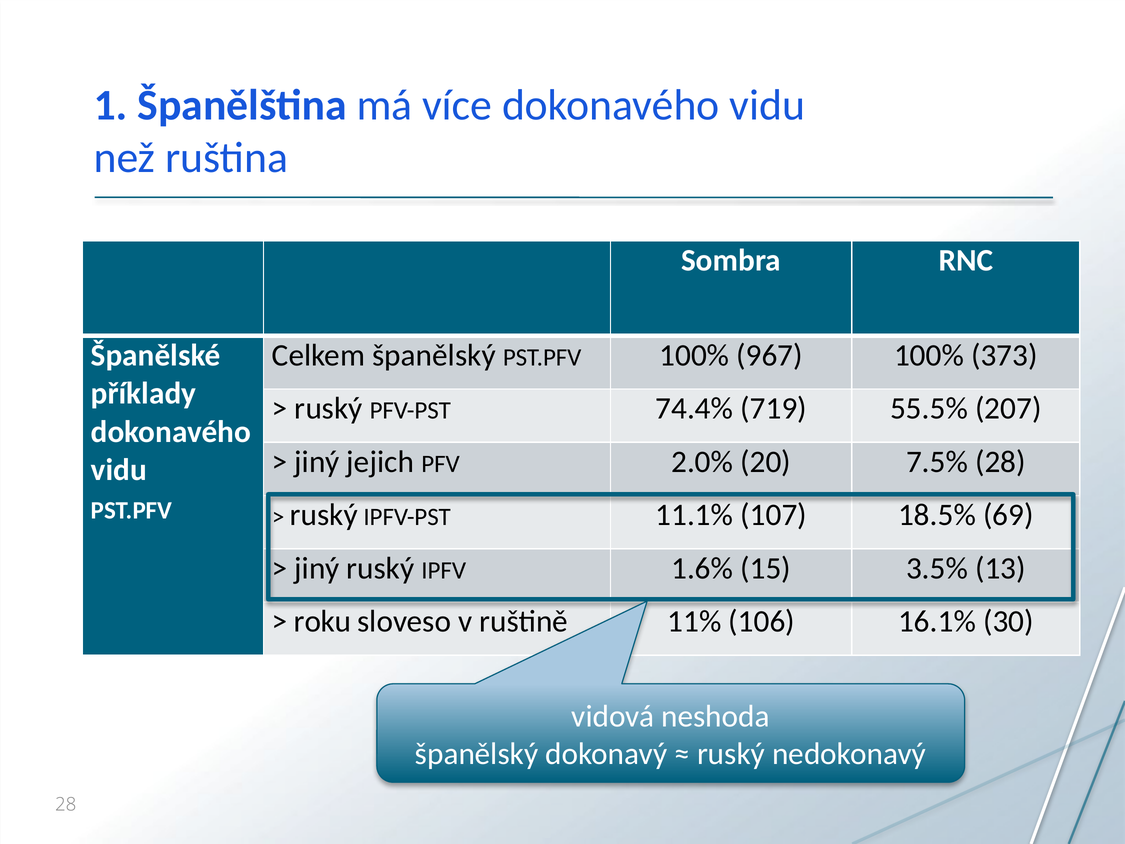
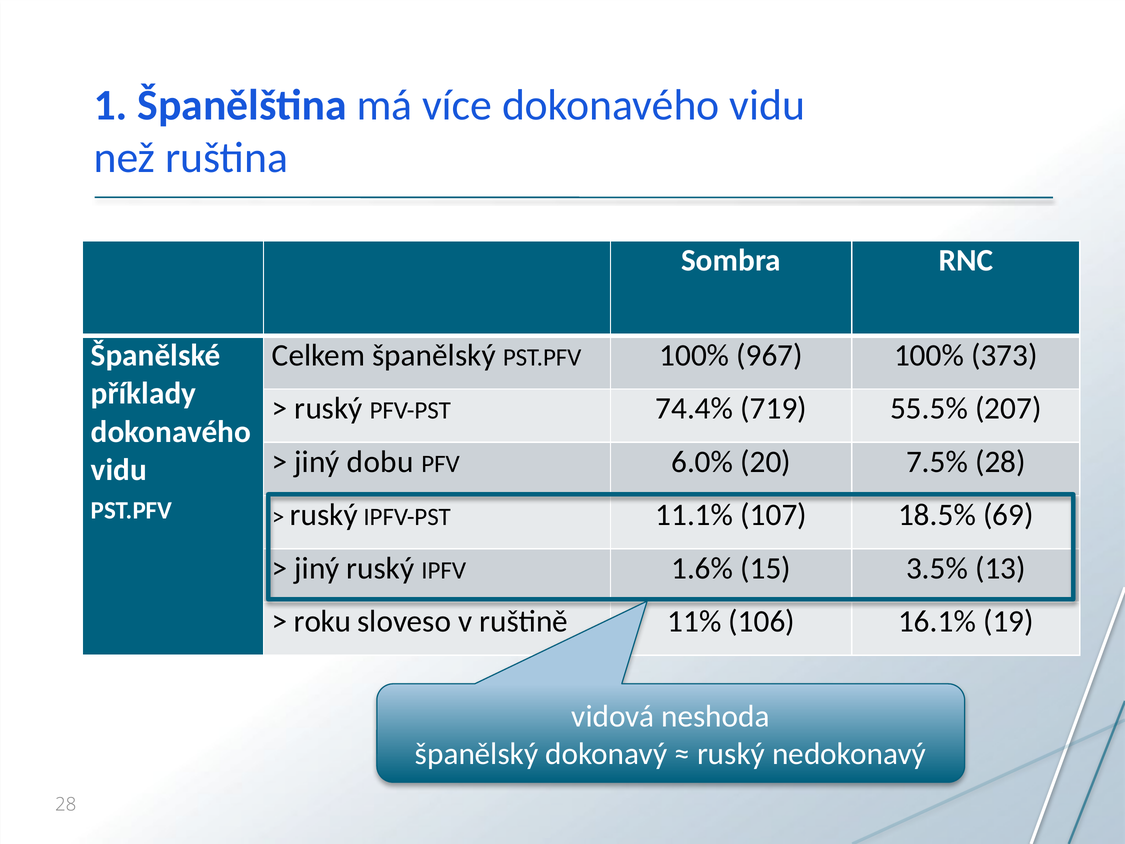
jejich: jejich -> dobu (380, 462)
2.0%: 2.0% -> 6.0% (702, 462)
30: 30 -> 19 (1008, 621)
